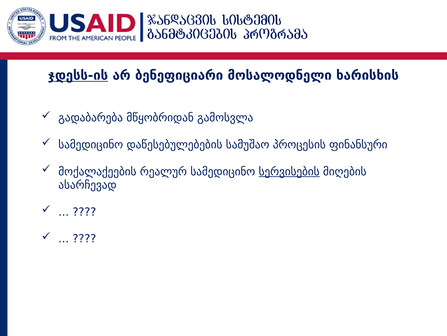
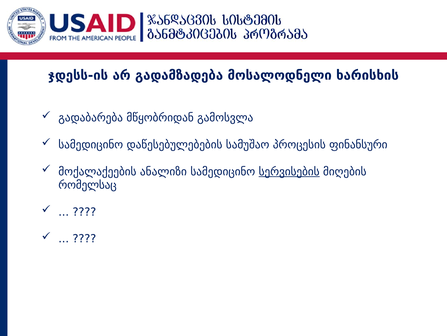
ჯდესს-ის underline: present -> none (78, 75)
ბენეფიციარი: ბენეფიციარი -> გადამზადება (179, 75)
რეალურ: რეალურ -> ანალიზი (163, 171)
ასარჩევად: ასარჩევად -> რომელსაც (88, 185)
